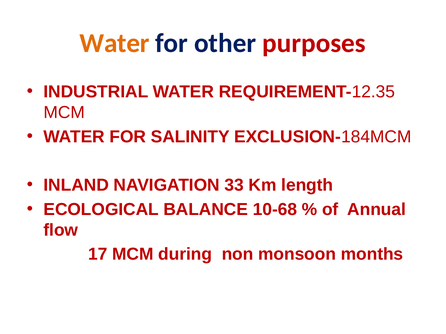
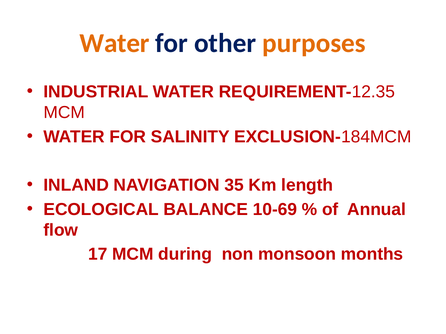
purposes colour: red -> orange (314, 43)
33: 33 -> 35 (234, 185)
10-68: 10-68 -> 10-69 (275, 210)
